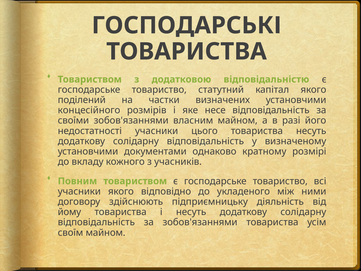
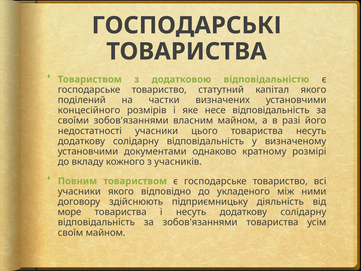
йому: йому -> море (69, 212)
